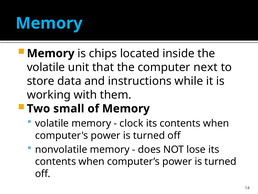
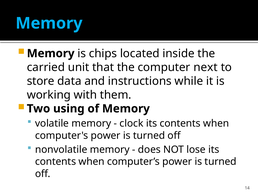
volatile: volatile -> carried (46, 67)
small: small -> using (69, 108)
